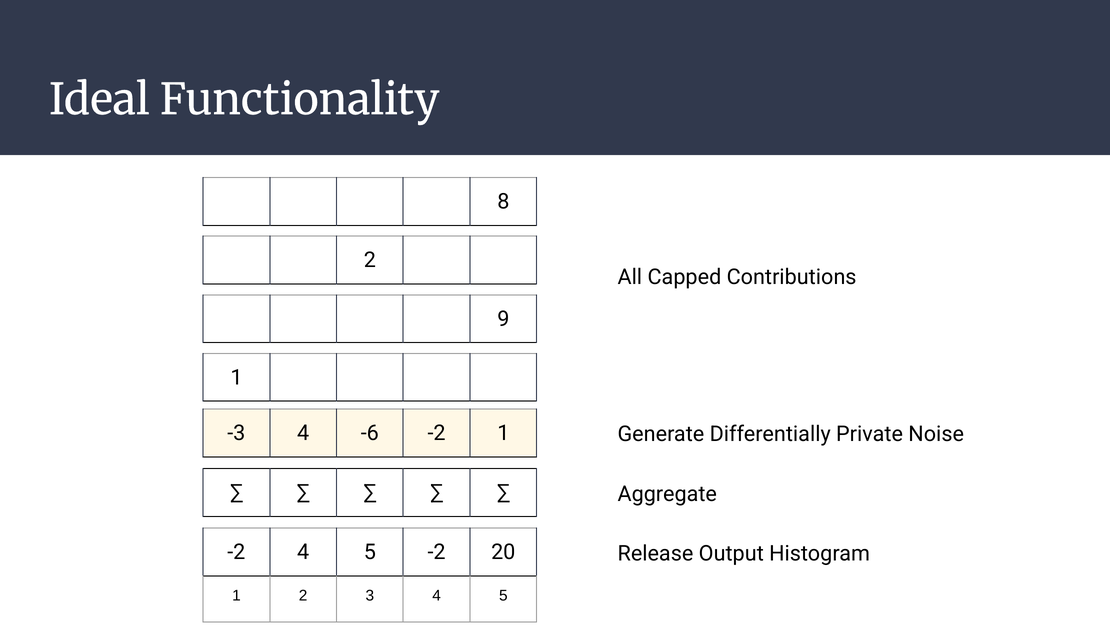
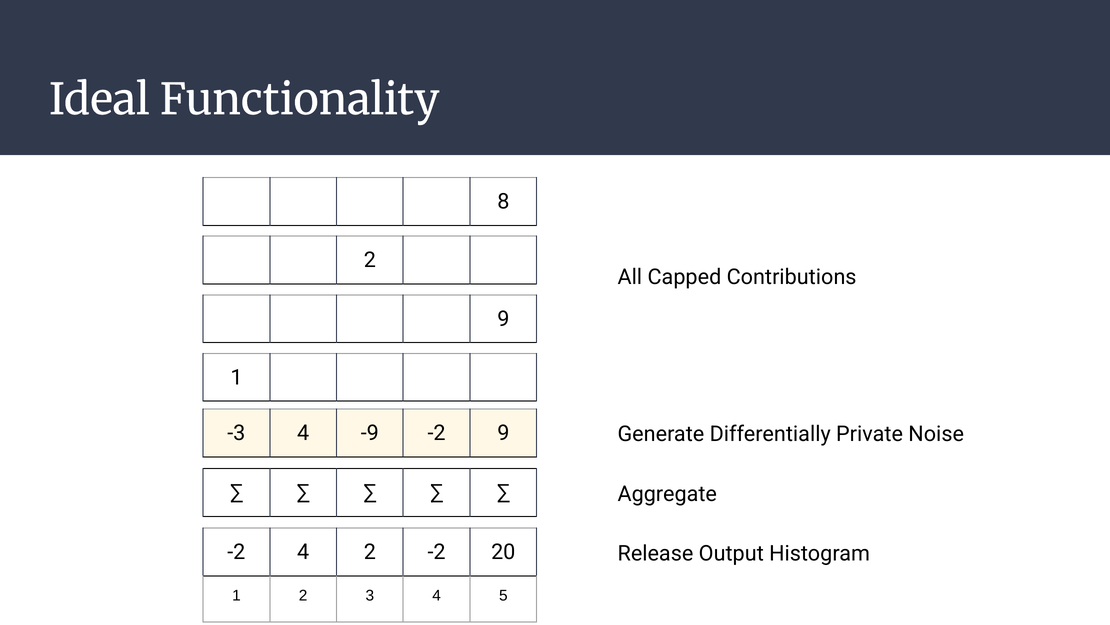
-6: -6 -> -9 (370, 433)
-2 1: 1 -> 9 (503, 433)
-2 4 5: 5 -> 2 (370, 552)
